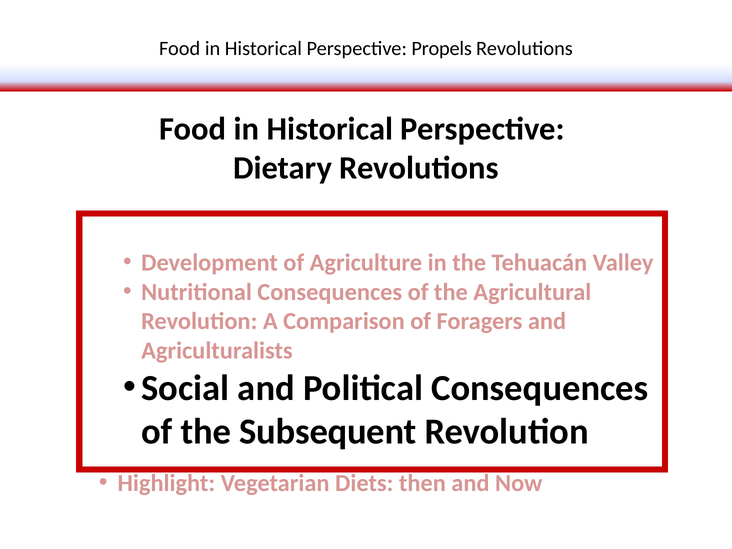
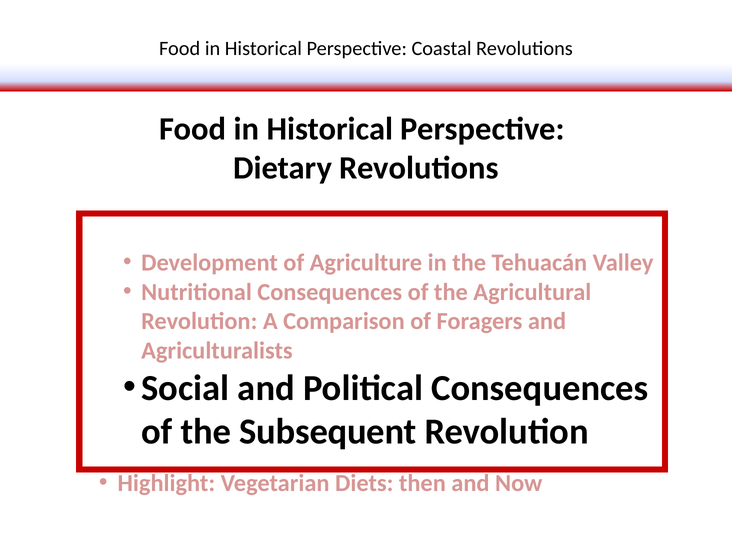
Propels: Propels -> Coastal (442, 49)
